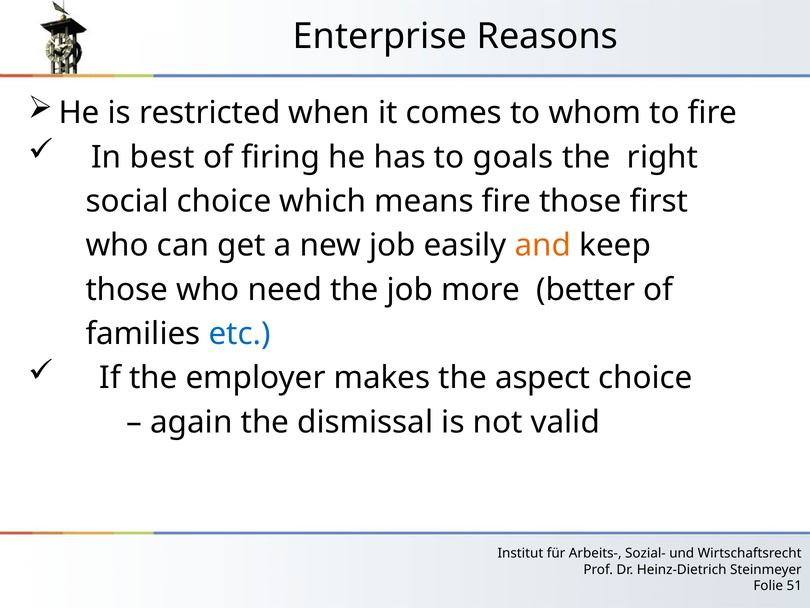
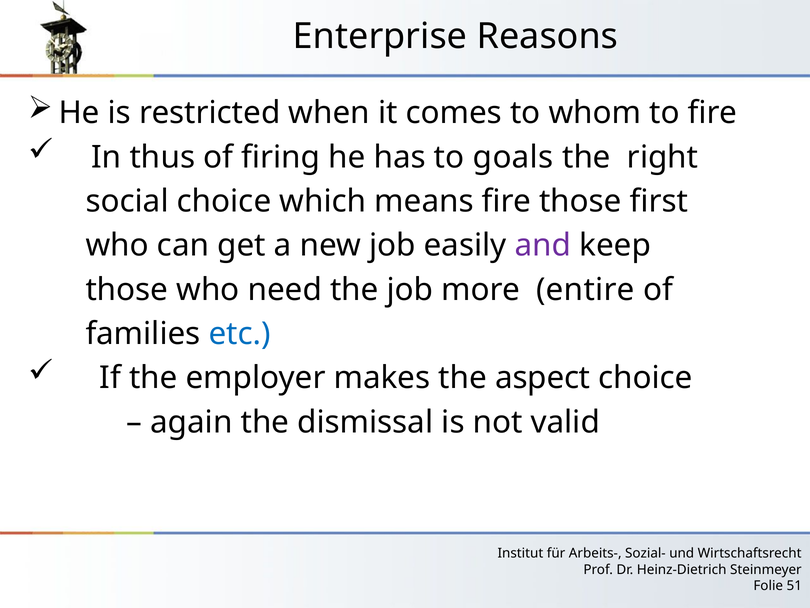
best: best -> thus (162, 157)
and colour: orange -> purple (543, 245)
better: better -> entire (585, 289)
